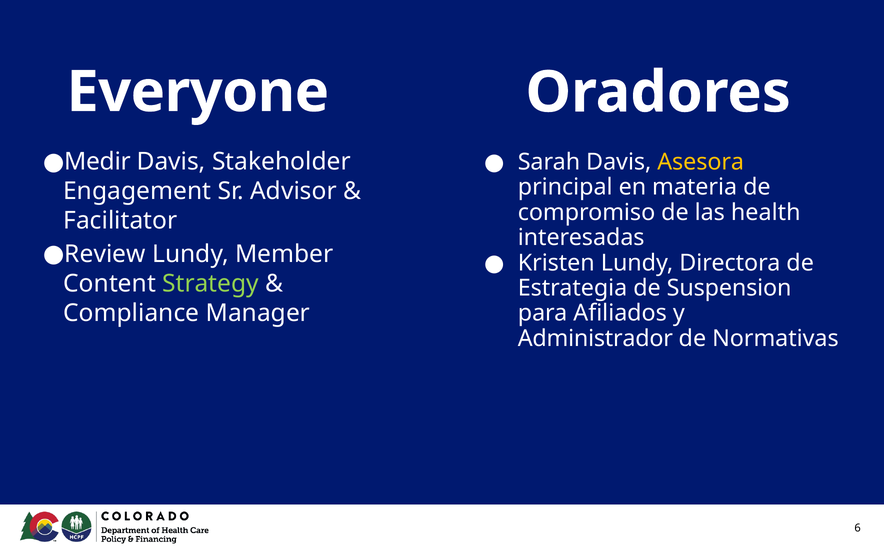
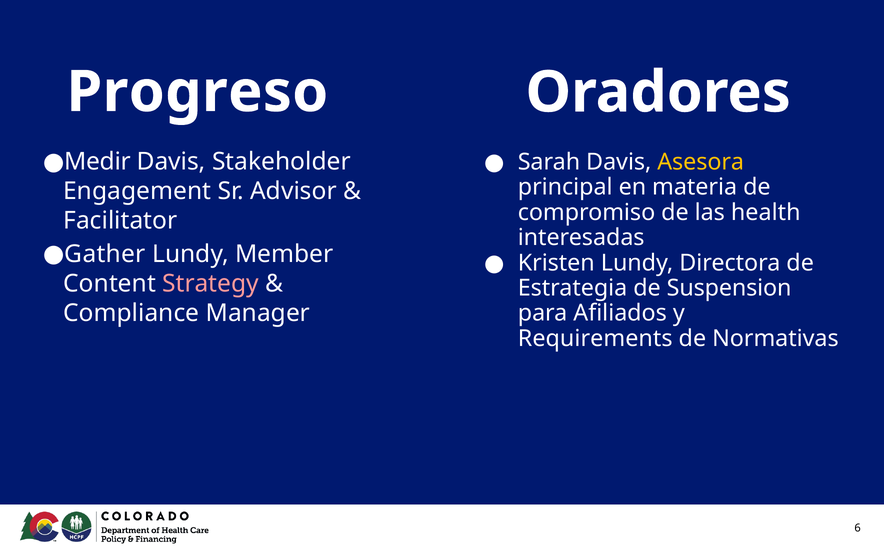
Everyone: Everyone -> Progreso (197, 92)
Review: Review -> Gather (105, 254)
Strategy colour: light green -> pink (210, 283)
Administrador: Administrador -> Requirements (595, 338)
